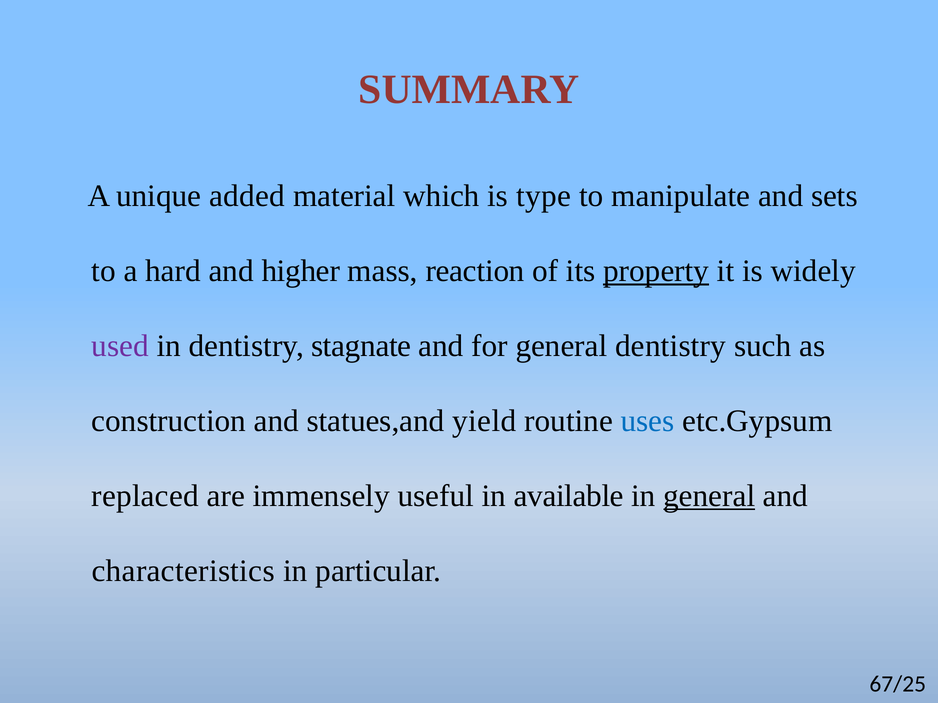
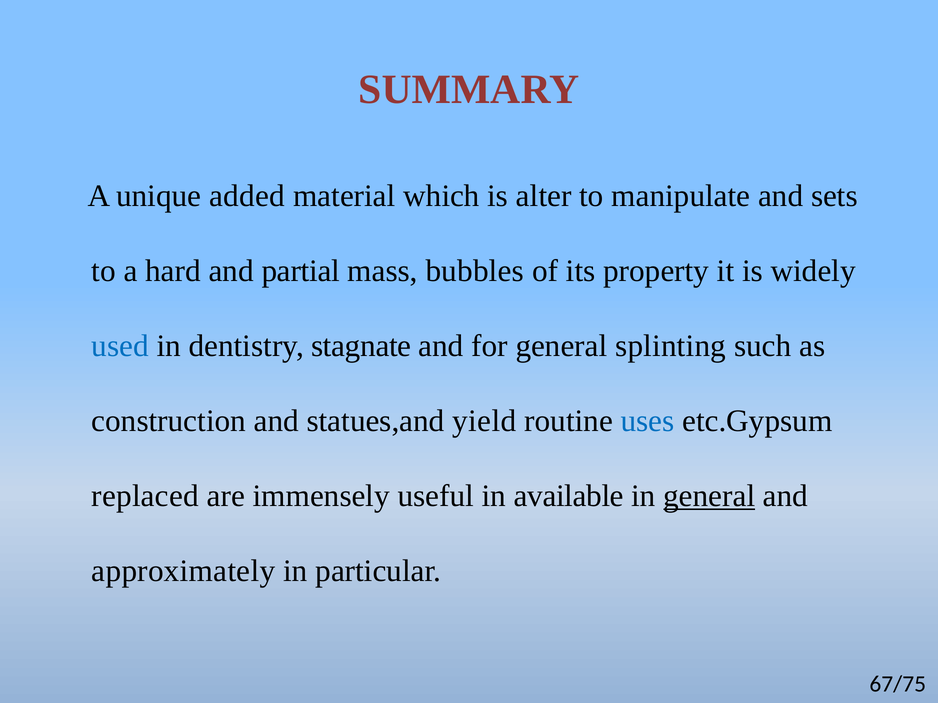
type: type -> alter (544, 196)
higher: higher -> partial (301, 271)
reaction: reaction -> bubbles (475, 271)
property underline: present -> none (656, 271)
used colour: purple -> blue (120, 346)
general dentistry: dentistry -> splinting (671, 346)
characteristics: characteristics -> approximately (183, 571)
67/25: 67/25 -> 67/75 (898, 685)
